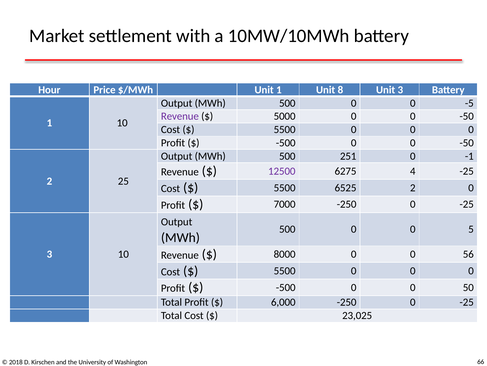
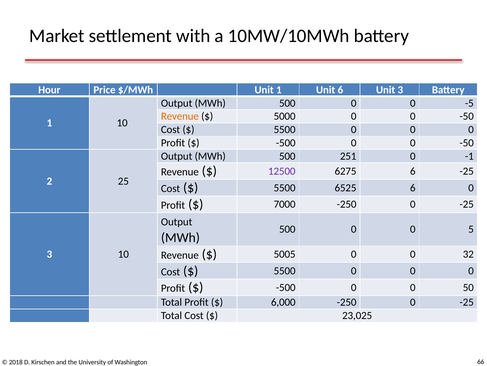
Unit 8: 8 -> 6 (340, 90)
Revenue colour: purple -> orange (180, 116)
6275 4: 4 -> 6 (413, 171)
6525 2: 2 -> 6 (413, 187)
8000: 8000 -> 5005 (285, 254)
56: 56 -> 32 (468, 254)
